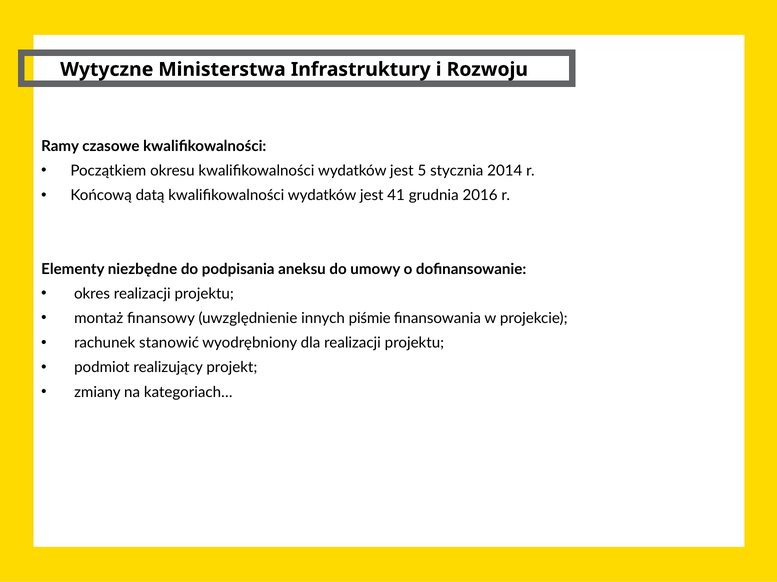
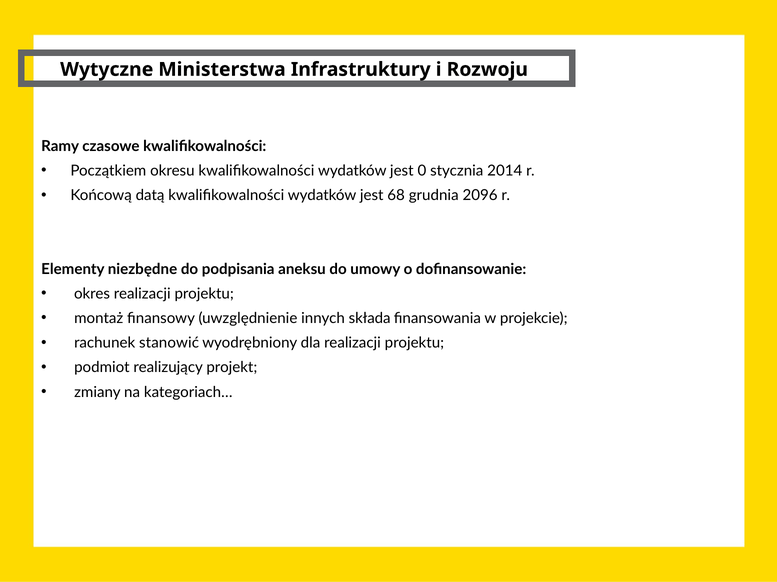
5: 5 -> 0 (422, 171)
41: 41 -> 68 (396, 196)
2016: 2016 -> 2096 (480, 196)
piśmie: piśmie -> składa (370, 319)
